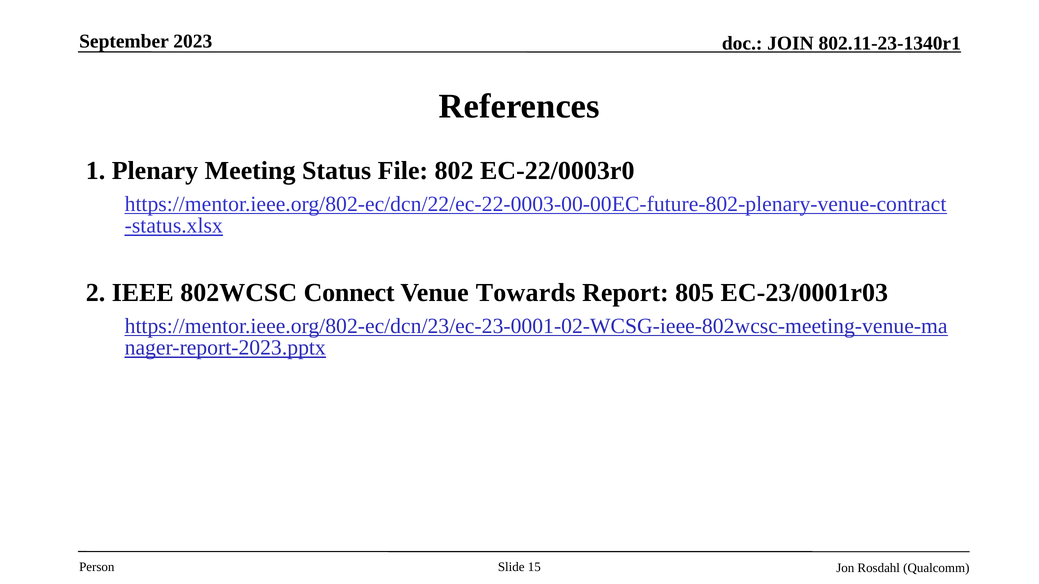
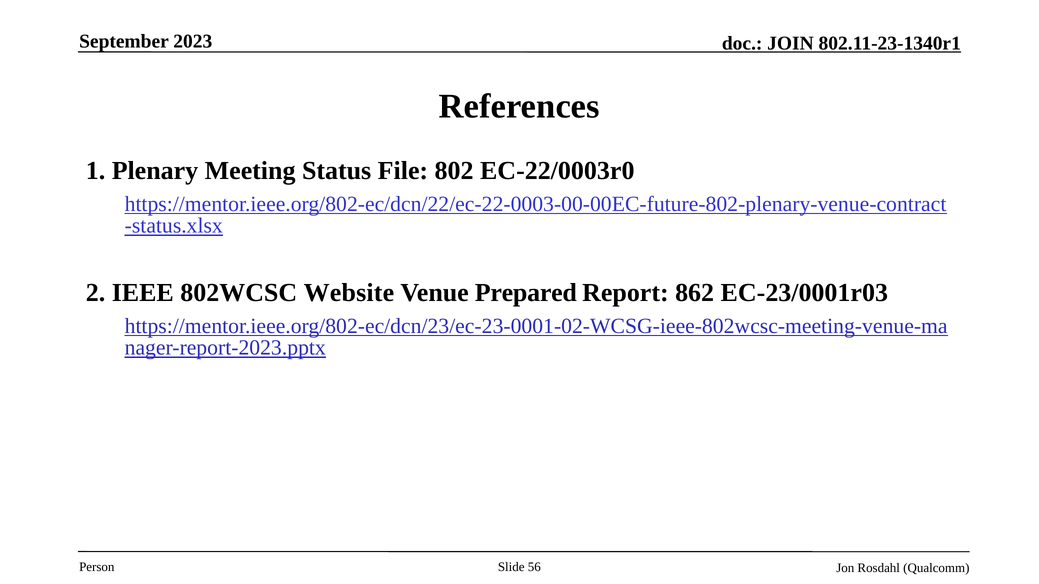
Connect: Connect -> Website (349, 293)
Towards: Towards -> Prepared (526, 293)
805: 805 -> 862 (695, 293)
15: 15 -> 56 (534, 568)
